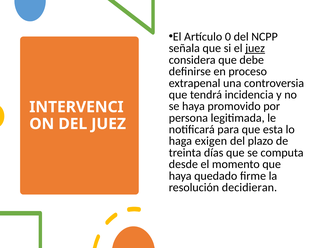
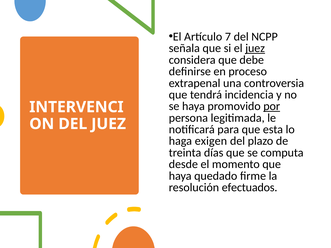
0: 0 -> 7 (228, 37)
por underline: none -> present (272, 106)
decidieran: decidieran -> efectuados (250, 188)
